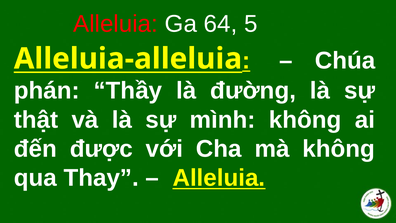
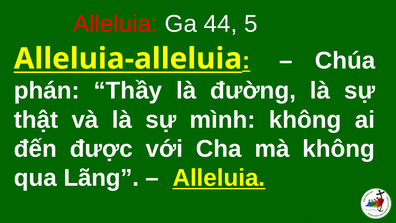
64: 64 -> 44 (221, 24)
Thay: Thay -> Lãng (101, 178)
